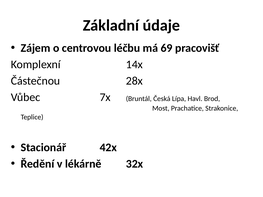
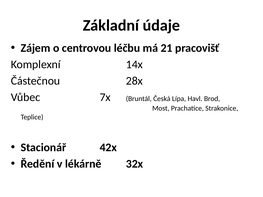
69: 69 -> 21 (167, 48)
